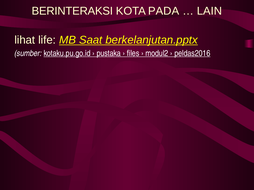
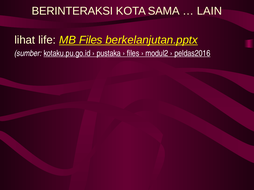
PADA: PADA -> SAMA (164, 11)
MB Saat: Saat -> Files (91, 40)
